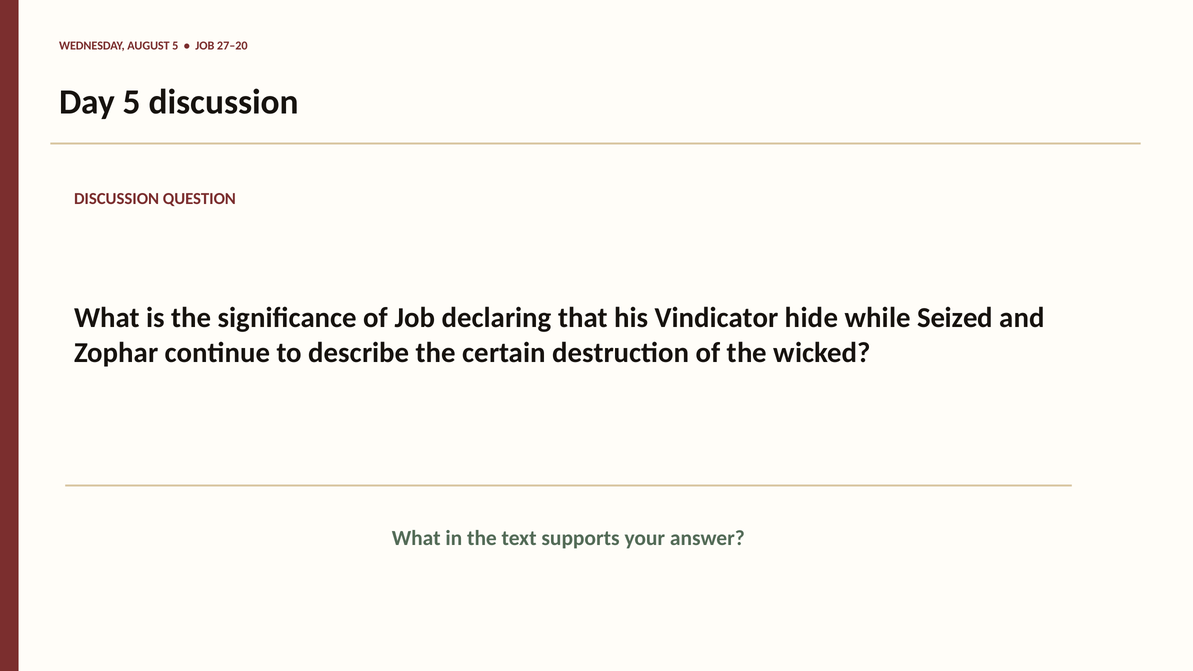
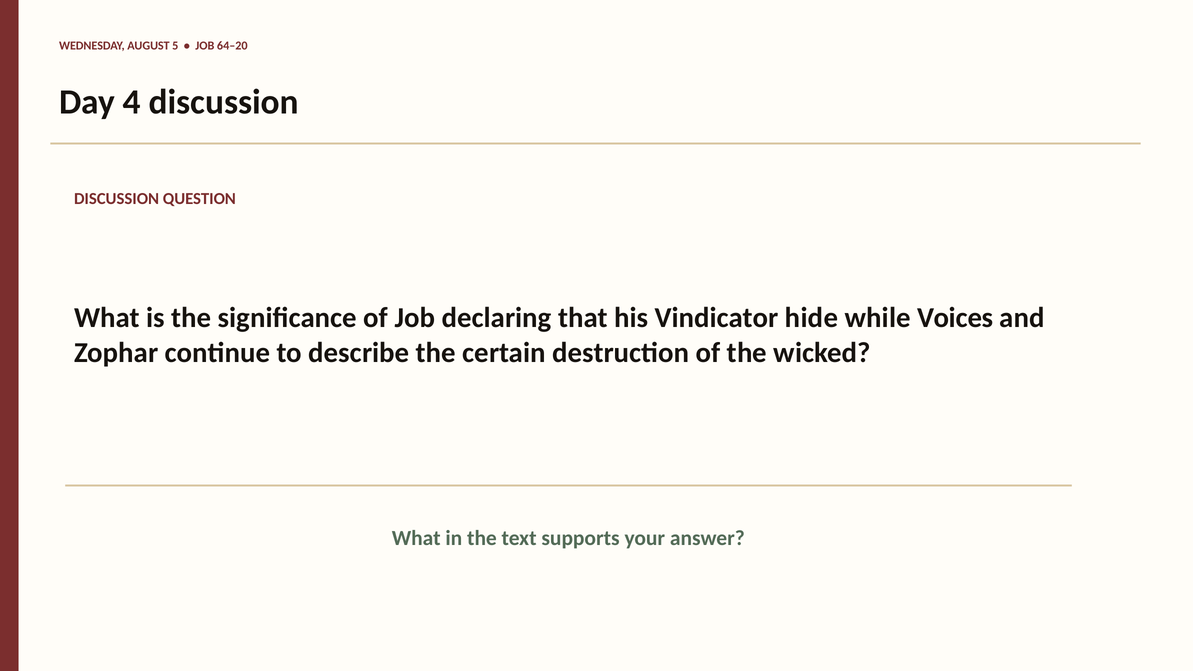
27–20: 27–20 -> 64–20 (232, 46)
Day 5: 5 -> 4 (132, 102)
Seized: Seized -> Voices (955, 318)
